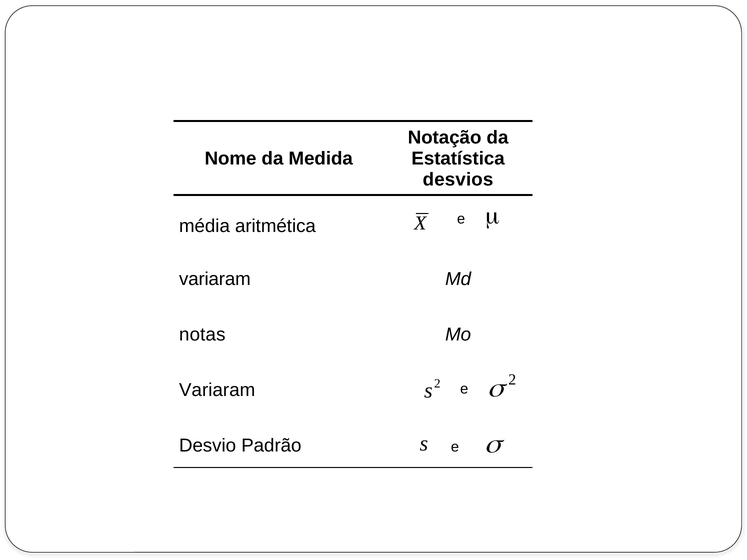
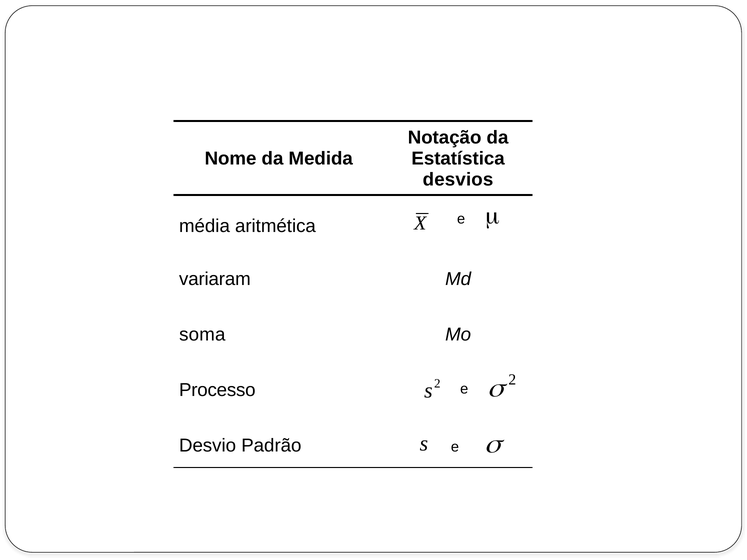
notas: notas -> soma (202, 335)
Variaram: Variaram -> Processo (217, 390)
